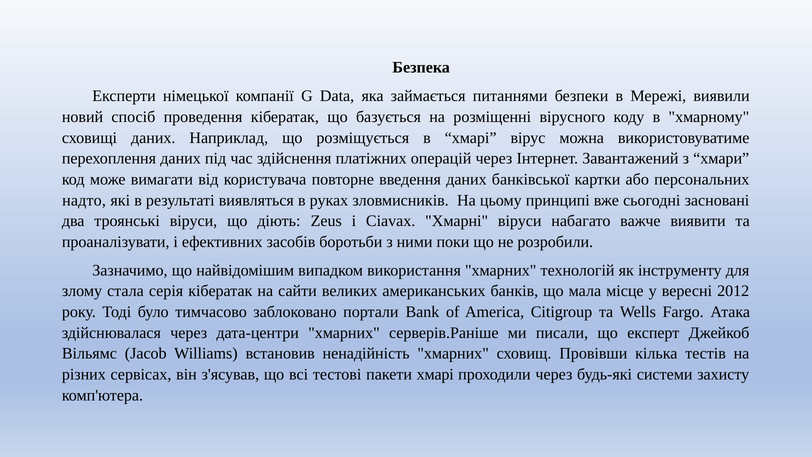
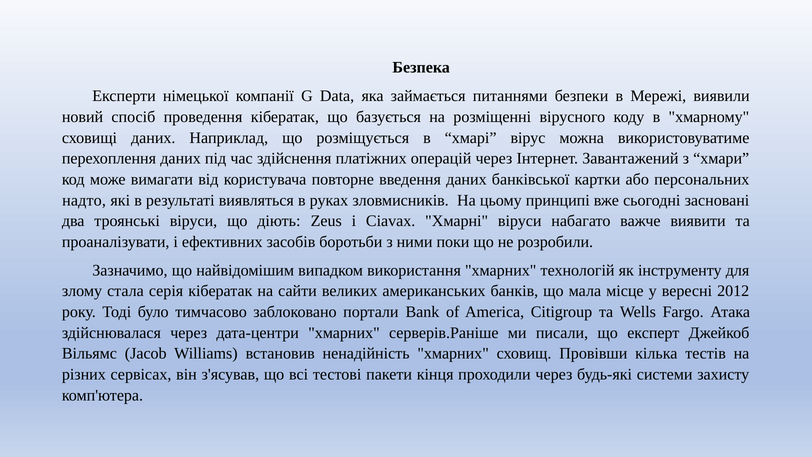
пакети хмарі: хмарі -> кінця (435, 374)
